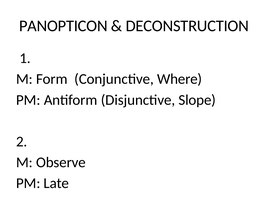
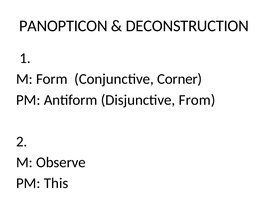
Where: Where -> Corner (180, 79)
Slope: Slope -> From (197, 100)
Late: Late -> This (56, 183)
